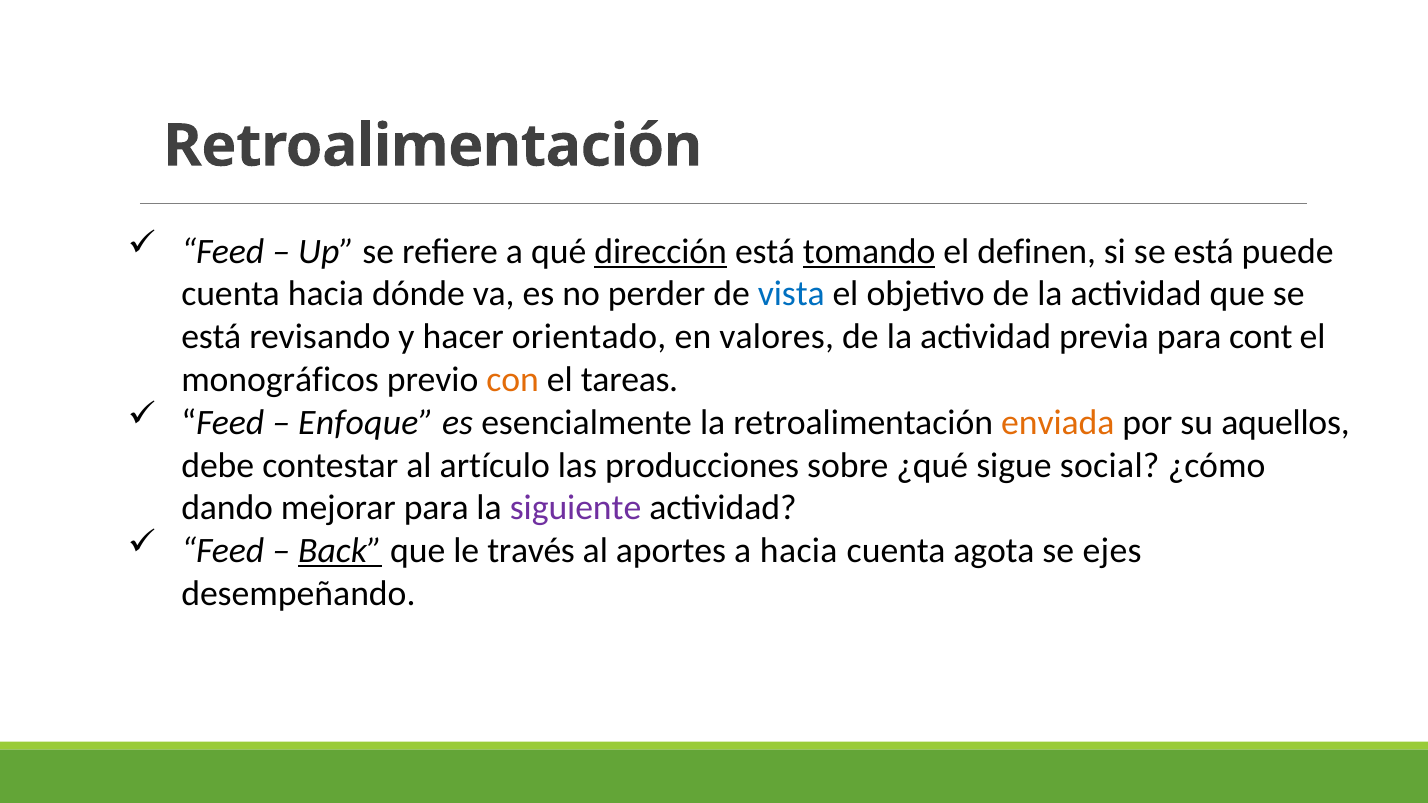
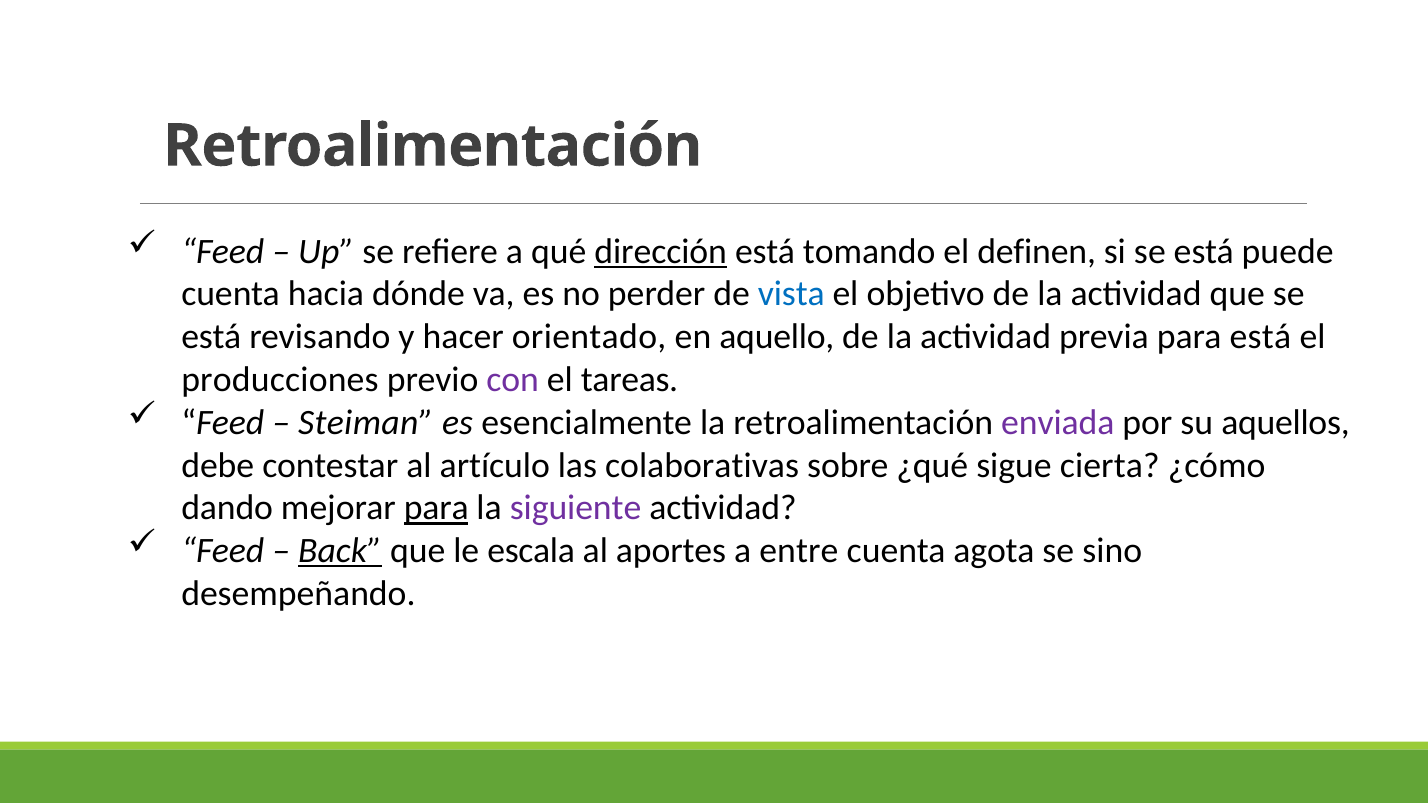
tomando underline: present -> none (869, 251)
valores: valores -> aquello (777, 337)
para cont: cont -> está (1260, 337)
monográficos: monográficos -> producciones (280, 380)
con colour: orange -> purple (513, 380)
Enfoque: Enfoque -> Steiman (366, 423)
enviada colour: orange -> purple (1058, 423)
producciones: producciones -> colaborativas (702, 466)
social: social -> cierta (1110, 466)
para underline: none -> present (436, 508)
través: través -> escala (531, 551)
a hacia: hacia -> entre (799, 551)
ejes: ejes -> sino (1112, 551)
